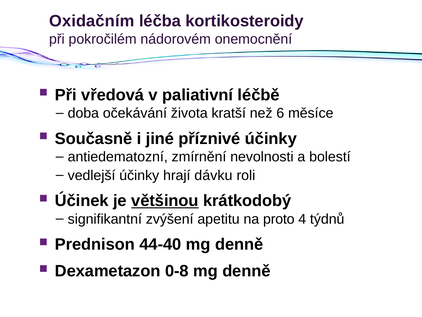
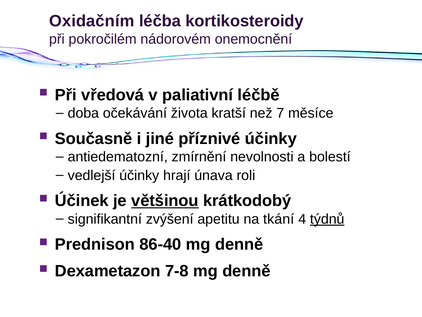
6: 6 -> 7 (280, 113)
dávku: dávku -> únava (214, 175)
proto: proto -> tkání (279, 219)
týdnů underline: none -> present (327, 219)
44-40: 44-40 -> 86-40 (160, 244)
0-8: 0-8 -> 7-8 (177, 271)
